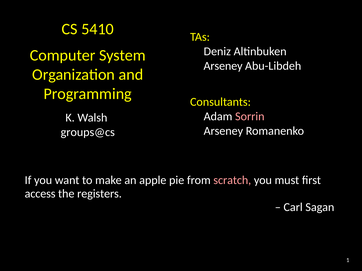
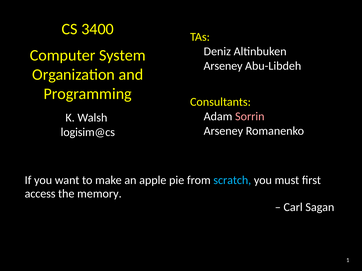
5410: 5410 -> 3400 (98, 29)
groups@cs: groups@cs -> logisim@cs (88, 132)
scratch colour: pink -> light blue (232, 181)
registers: registers -> memory (99, 194)
